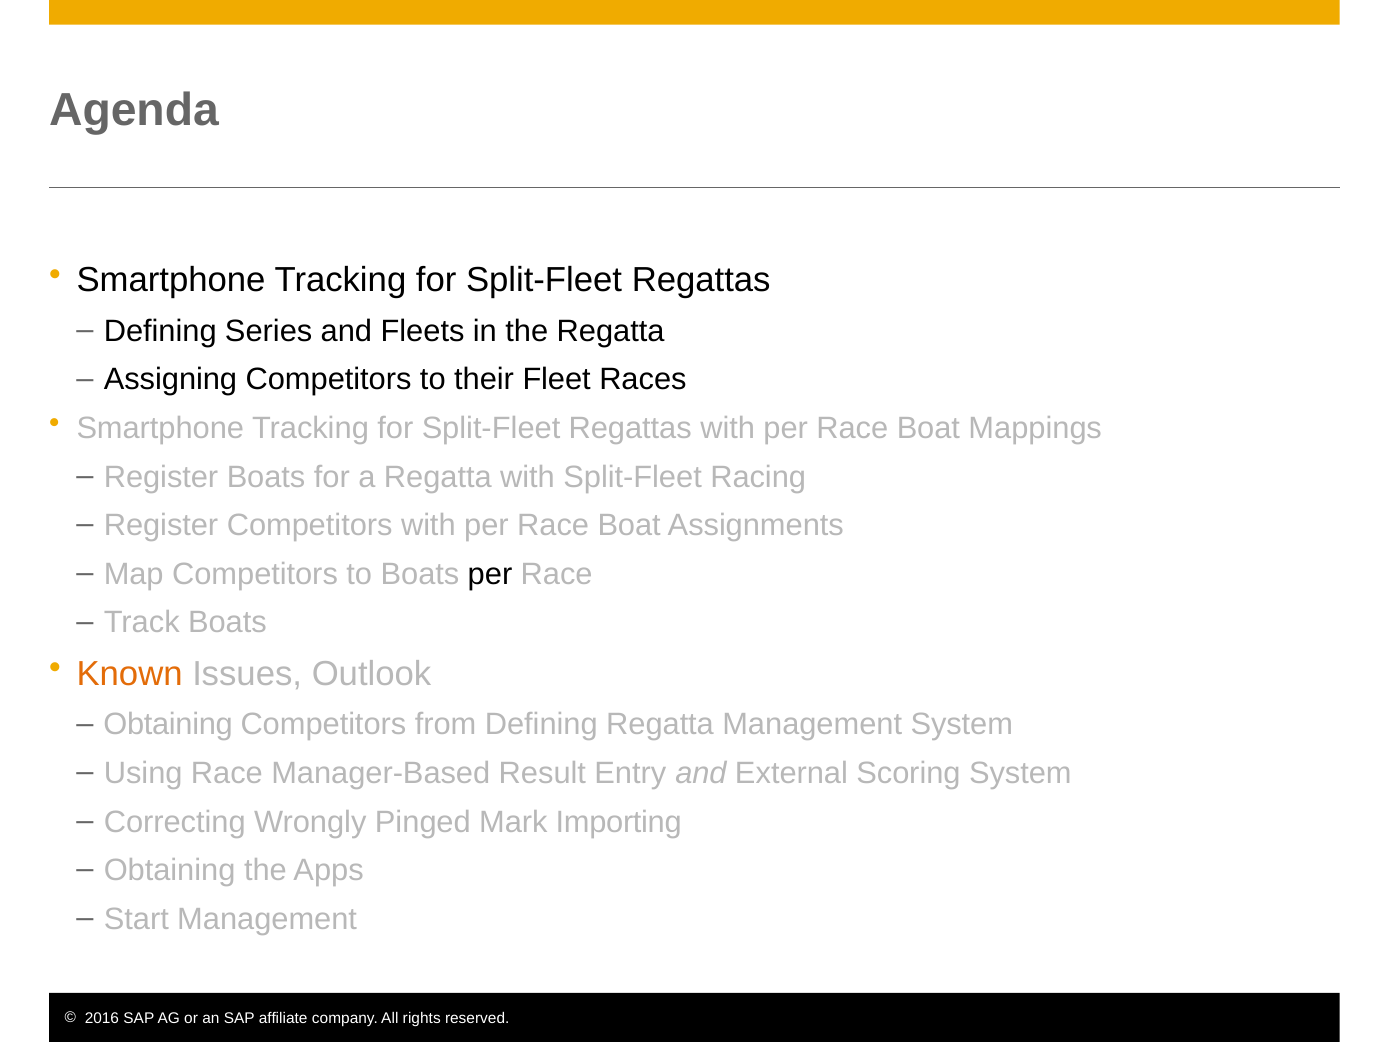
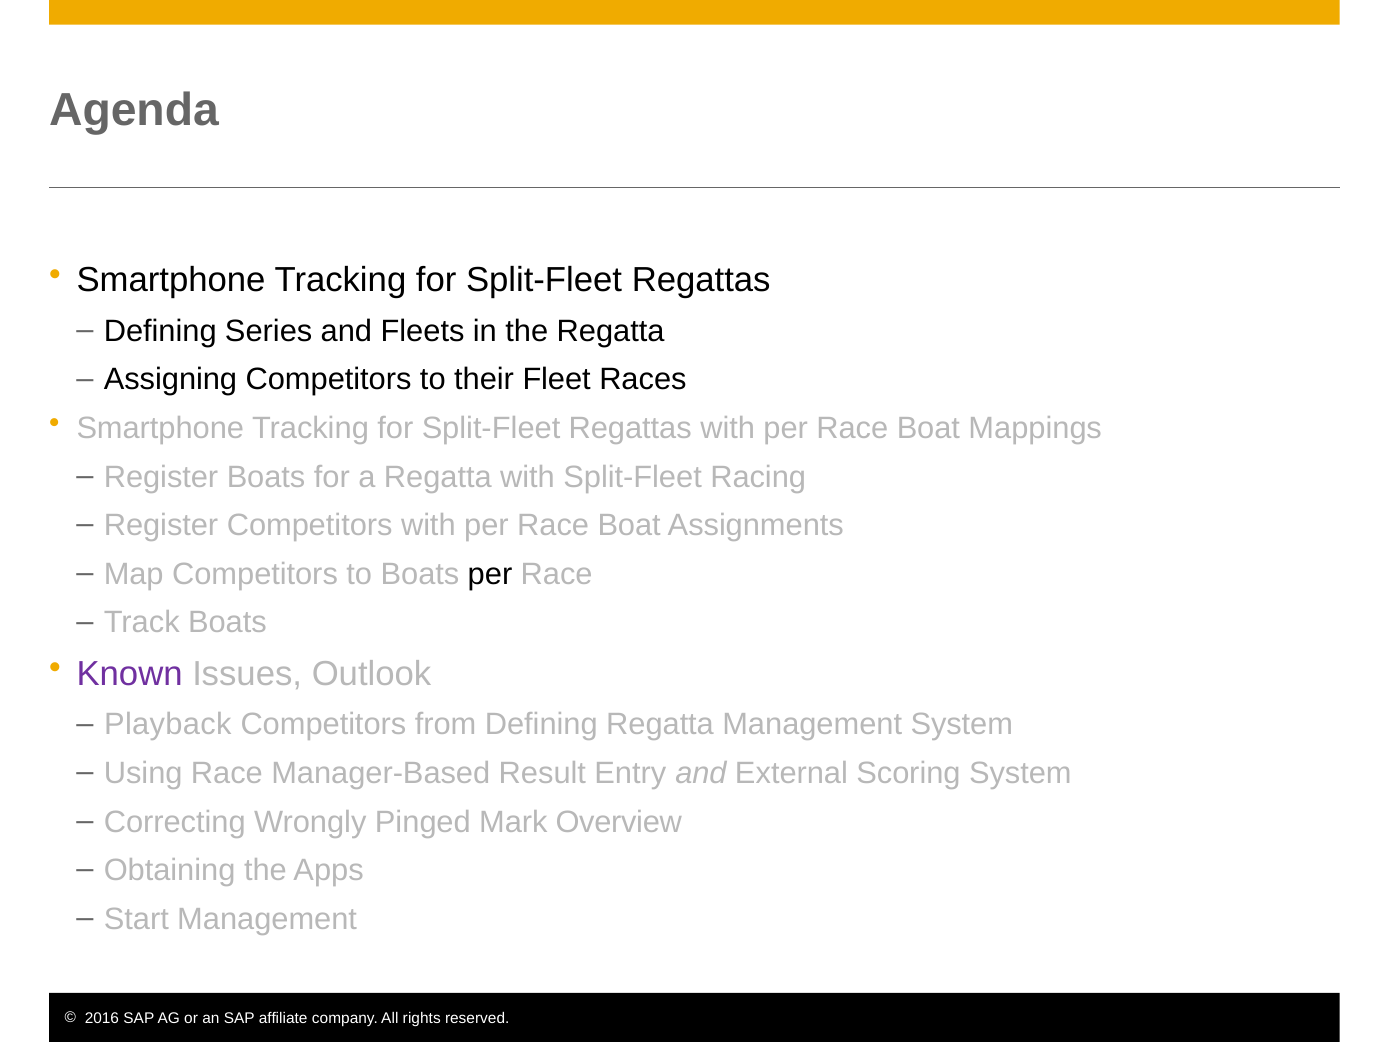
Known colour: orange -> purple (130, 674)
Obtaining: Obtaining -> Playback (168, 725)
Importing: Importing -> Overview (619, 822)
